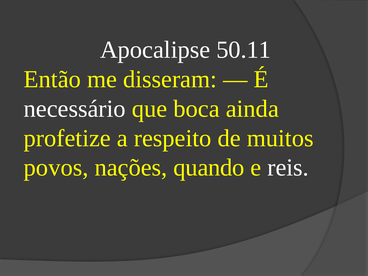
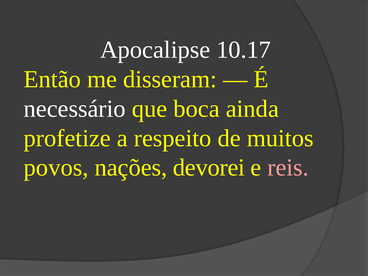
50.11: 50.11 -> 10.17 (244, 50)
quando: quando -> devorei (209, 168)
reis colour: white -> pink (288, 168)
